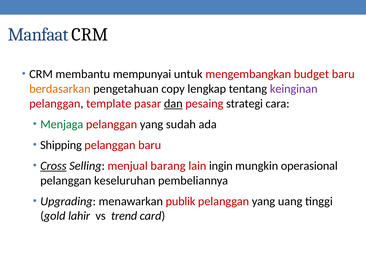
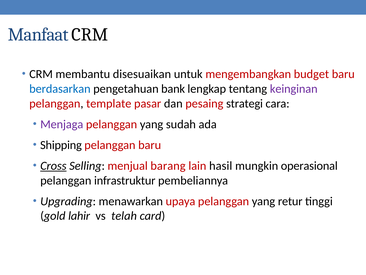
mempunyai: mempunyai -> disesuaikan (142, 74)
berdasarkan colour: orange -> blue (60, 89)
copy: copy -> bank (173, 89)
dan underline: present -> none (173, 103)
Menjaga colour: green -> purple (62, 124)
ingin: ingin -> hasil (221, 166)
keseluruhan: keseluruhan -> infrastruktur (125, 180)
publik: publik -> upaya (180, 201)
uang: uang -> retur (290, 201)
trend: trend -> telah (124, 216)
